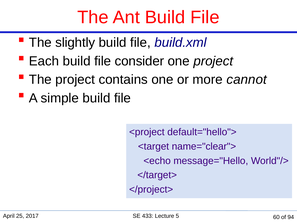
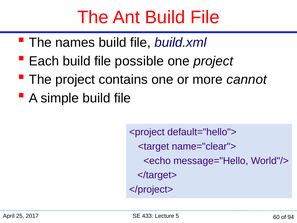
slightly: slightly -> names (75, 43)
consider: consider -> possible (139, 61)
